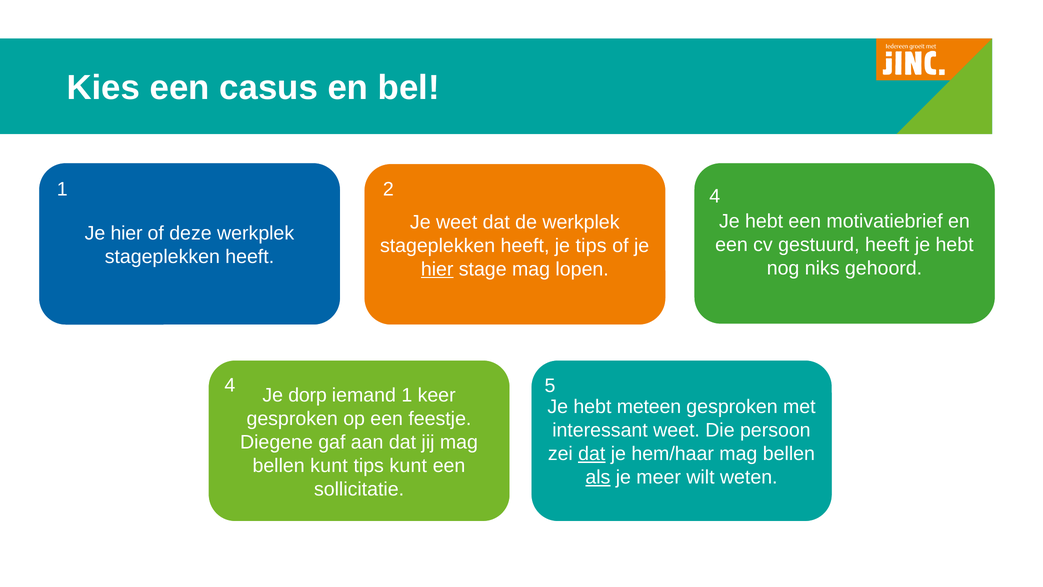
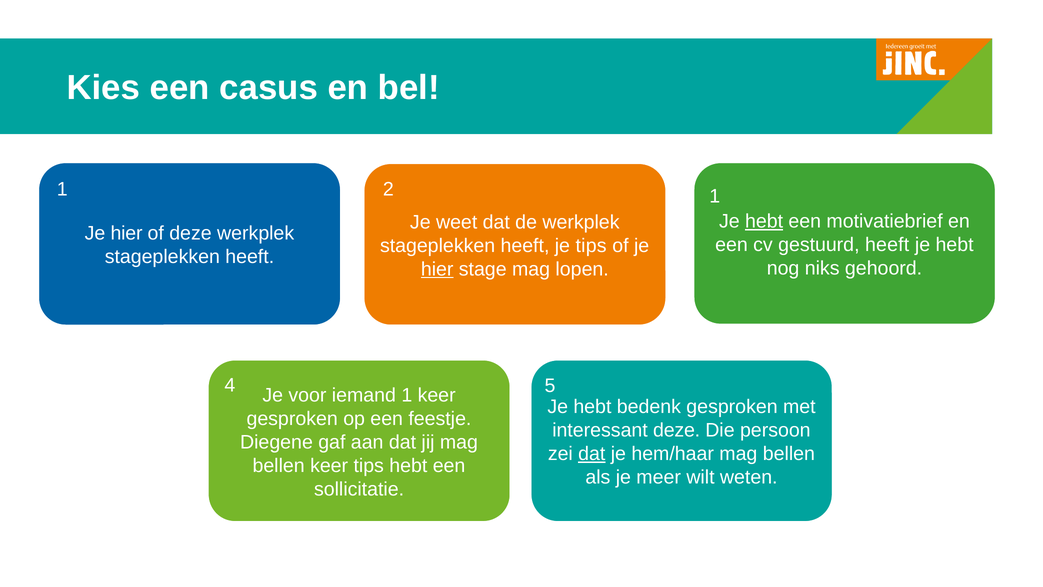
2 4: 4 -> 1 (715, 196)
hebt underline: none -> present (764, 221)
dorp: dorp -> voor (307, 395)
meteen: meteen -> bedenk (649, 407)
interessant weet: weet -> deze (677, 430)
bellen kunt: kunt -> keer (329, 465)
tips kunt: kunt -> hebt (408, 465)
als underline: present -> none (598, 477)
